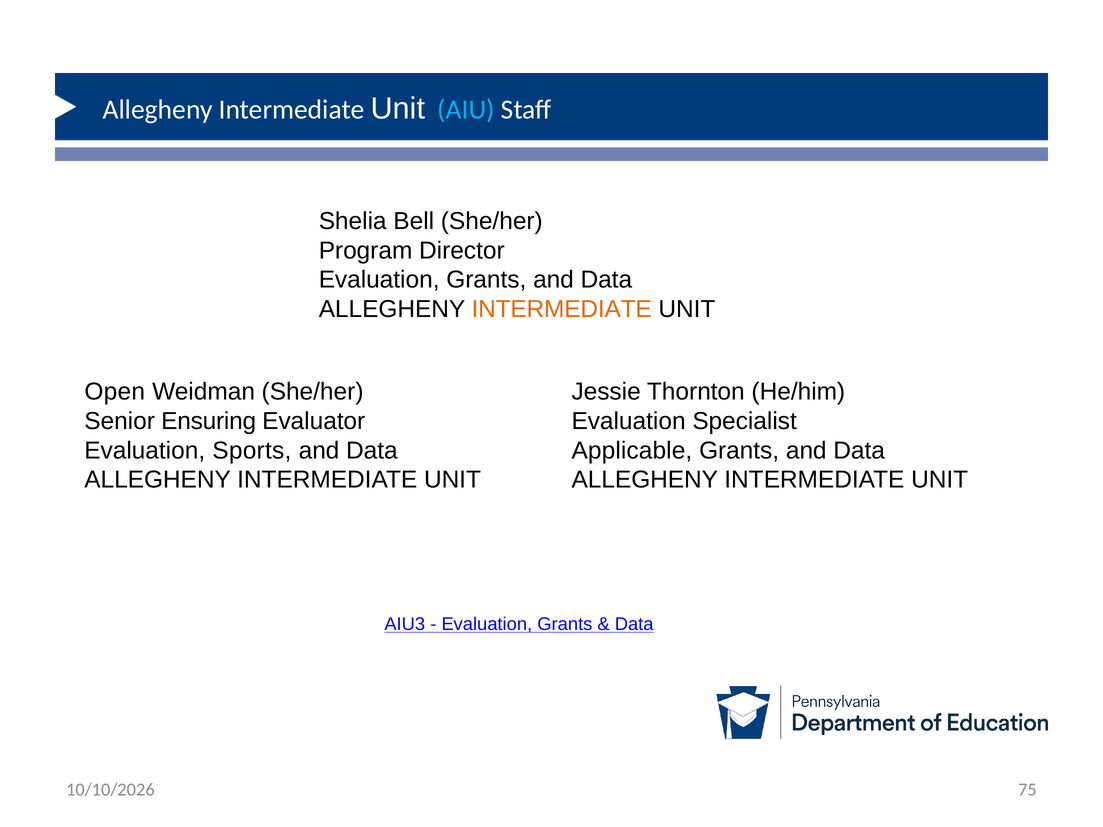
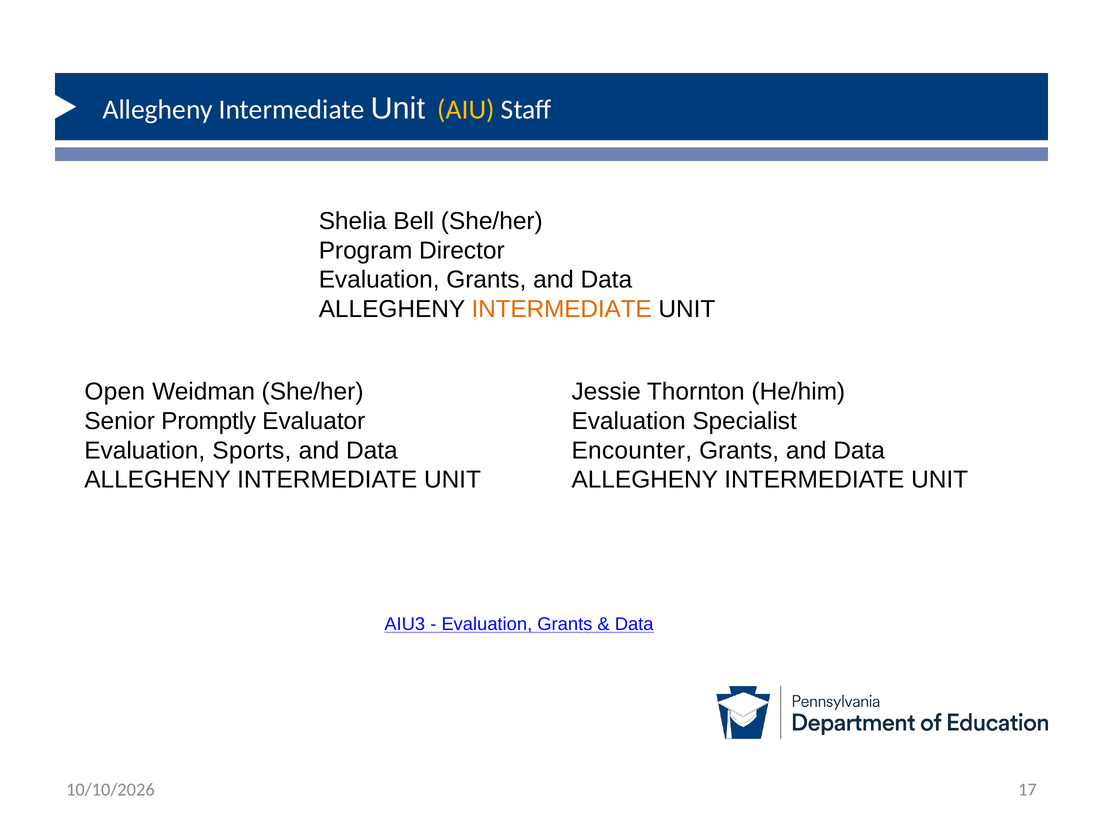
AIU colour: light blue -> yellow (466, 110)
Ensuring: Ensuring -> Promptly (209, 421)
Applicable: Applicable -> Encounter (632, 451)
75: 75 -> 17 (1028, 790)
